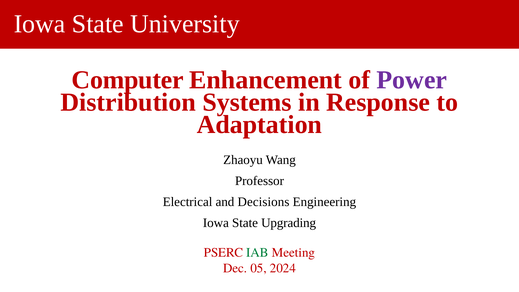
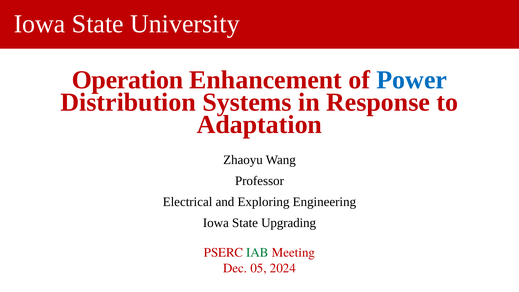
Computer: Computer -> Operation (128, 80)
Power colour: purple -> blue (412, 80)
Decisions: Decisions -> Exploring (264, 202)
